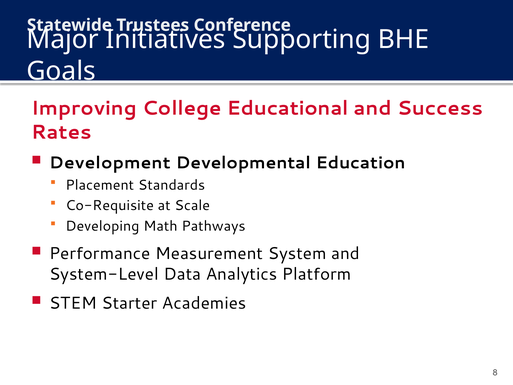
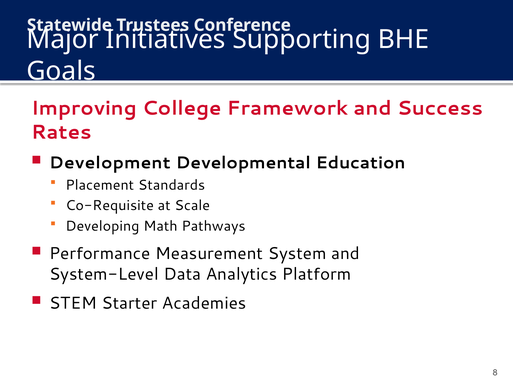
Educational: Educational -> Framework (288, 108)
